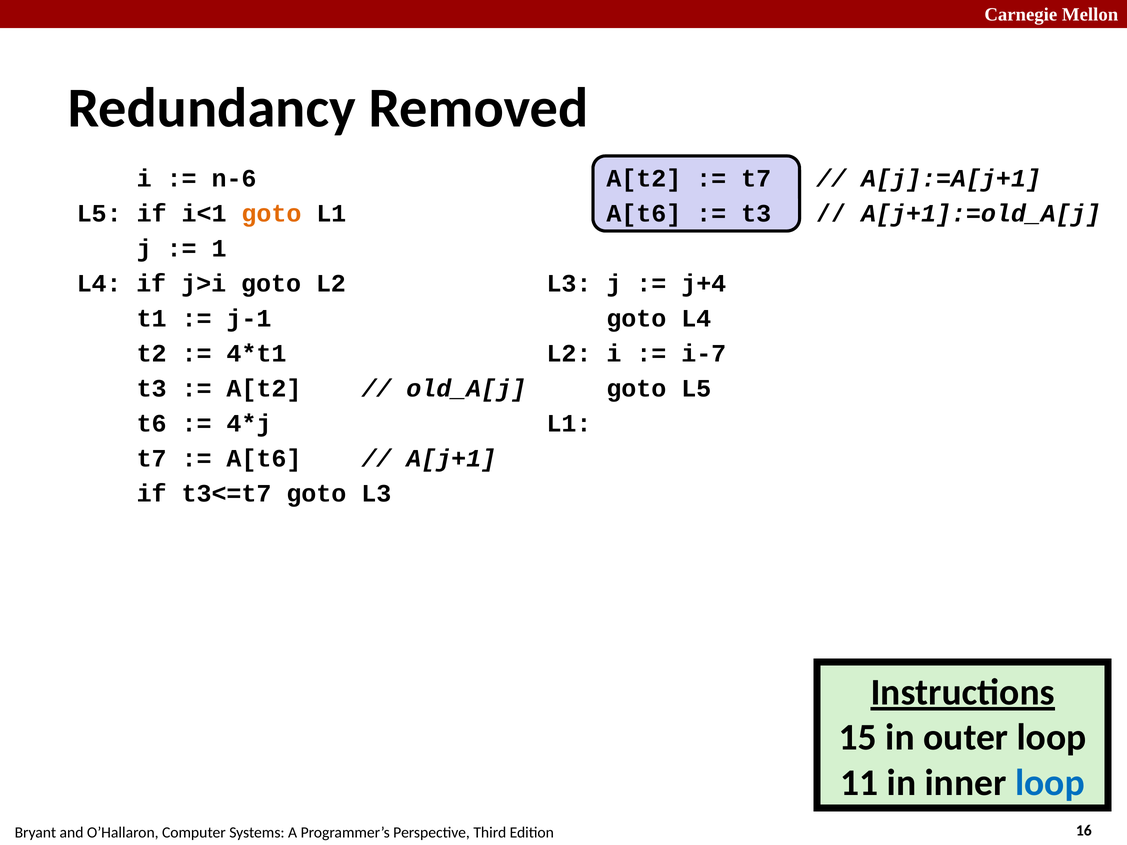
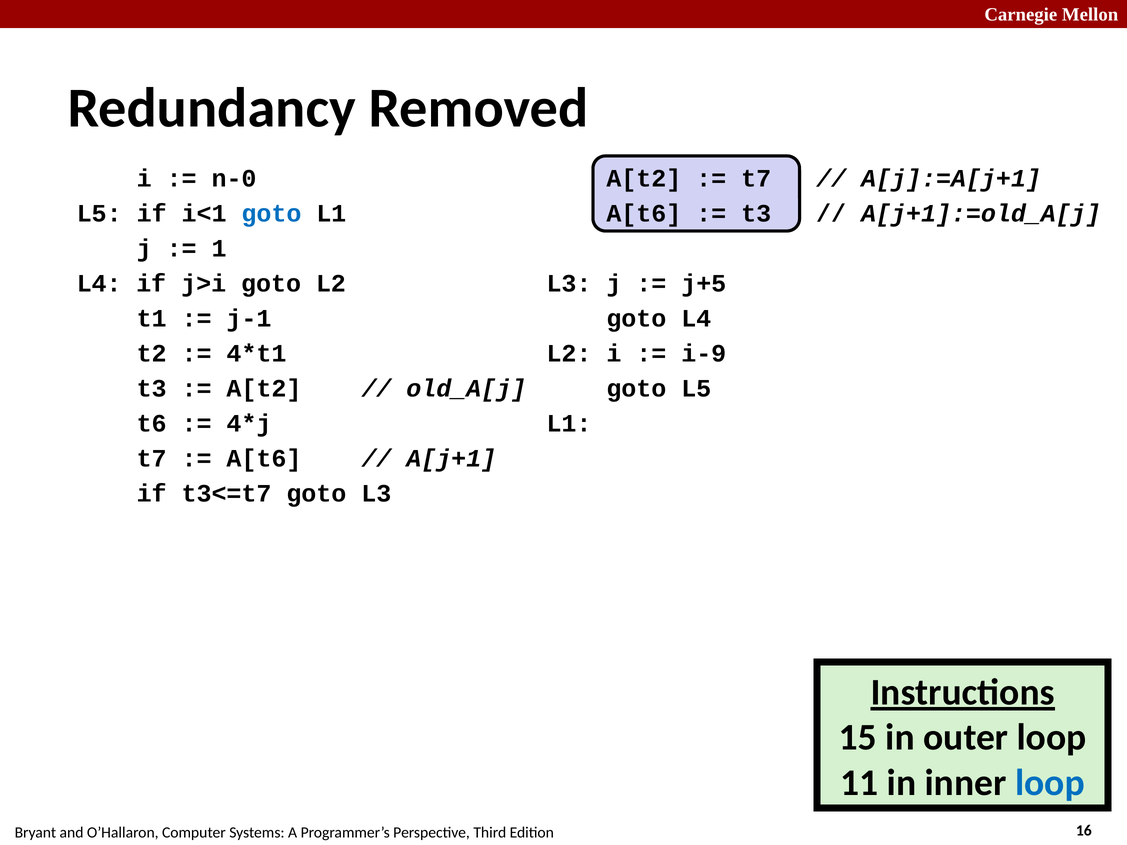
n-6: n-6 -> n-0 (234, 178)
goto colour: orange -> blue (271, 213)
j+4: j+4 -> j+5 (704, 284)
i-7: i-7 -> i-9 (704, 354)
